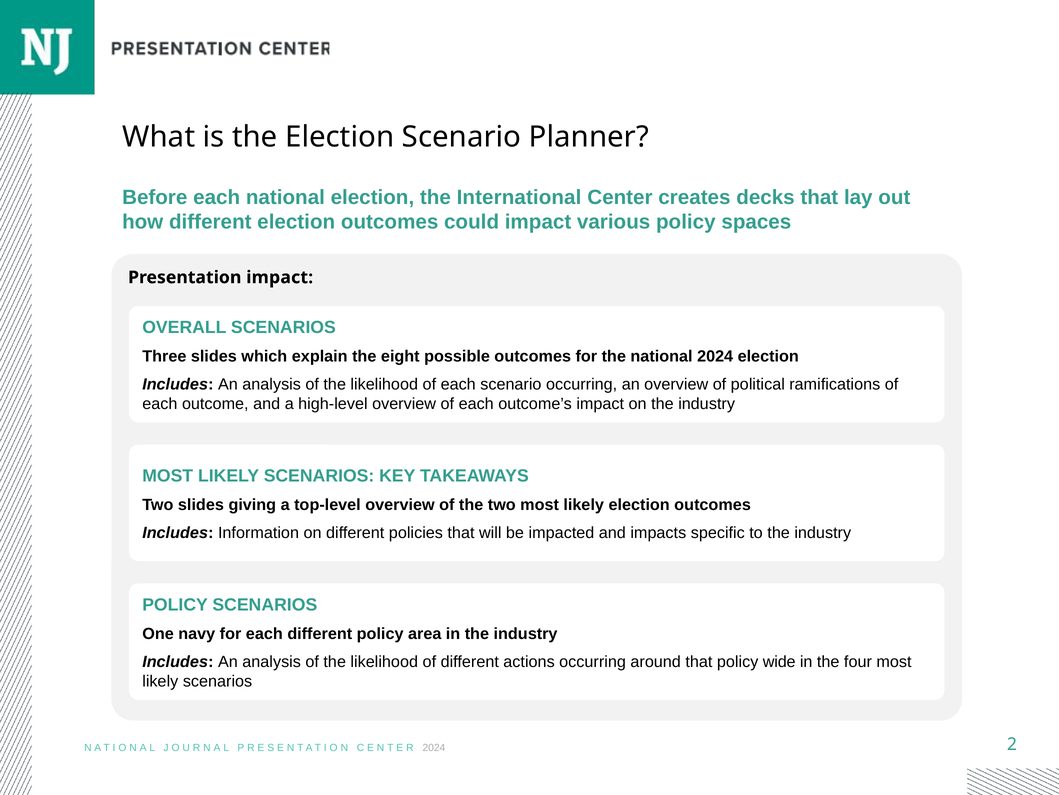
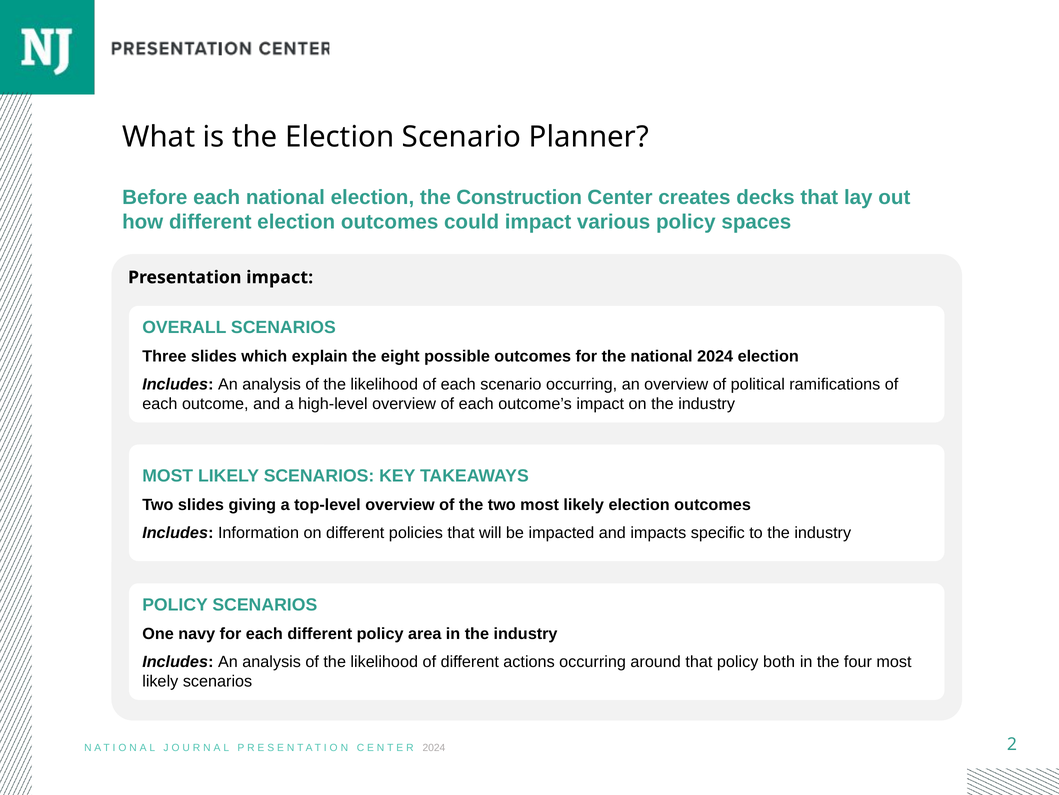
International: International -> Construction (519, 197)
wide: wide -> both (779, 661)
